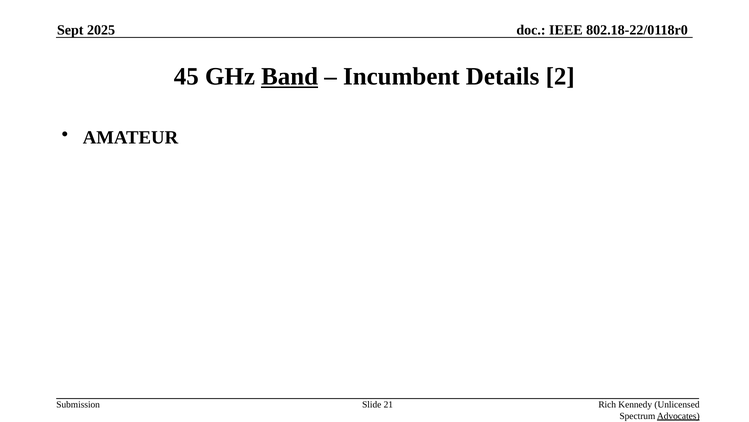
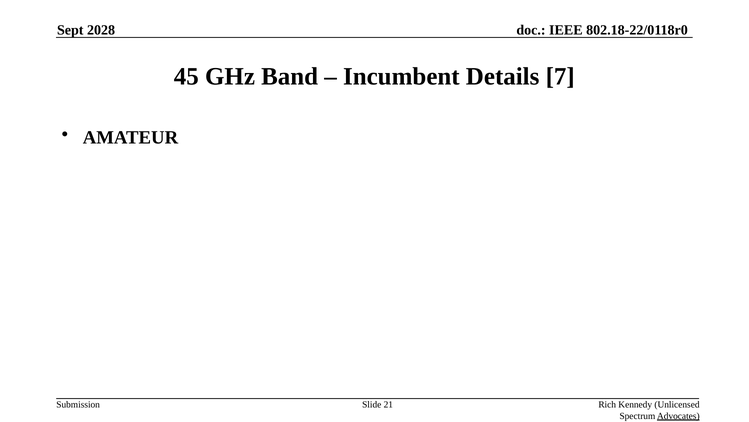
2025: 2025 -> 2028 (101, 30)
Band underline: present -> none (290, 77)
2: 2 -> 7 (560, 77)
